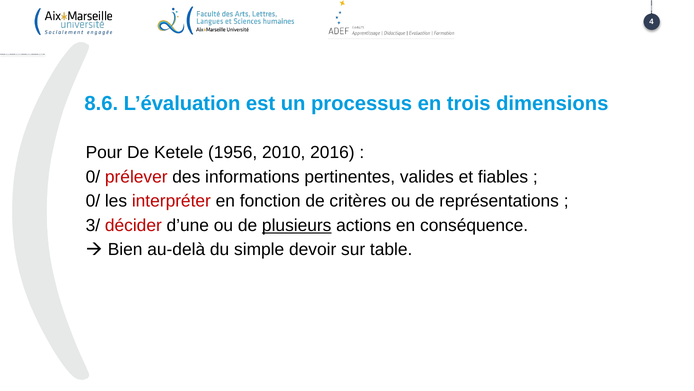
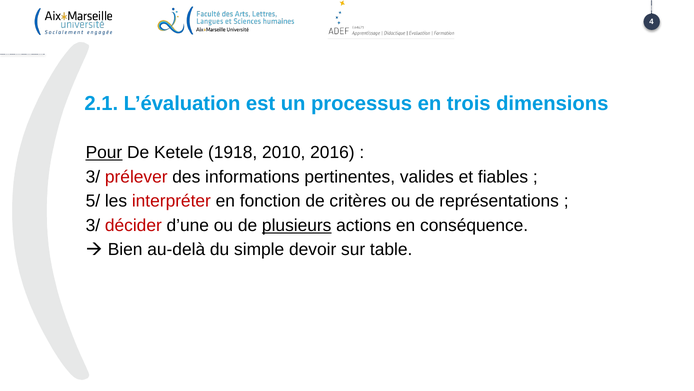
8.6: 8.6 -> 2.1 (101, 104)
Pour underline: none -> present (104, 152)
1956: 1956 -> 1918 (233, 152)
0/: 0/ -> 3/ (93, 176)
0/: 0/ -> 5/ (93, 201)
